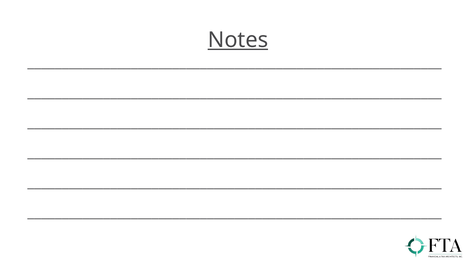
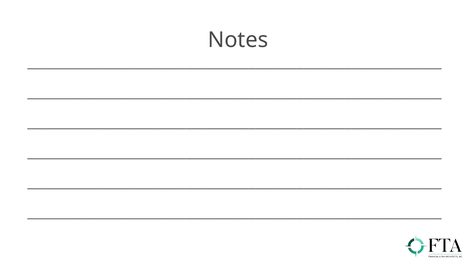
Notes underline: present -> none (238, 40)
